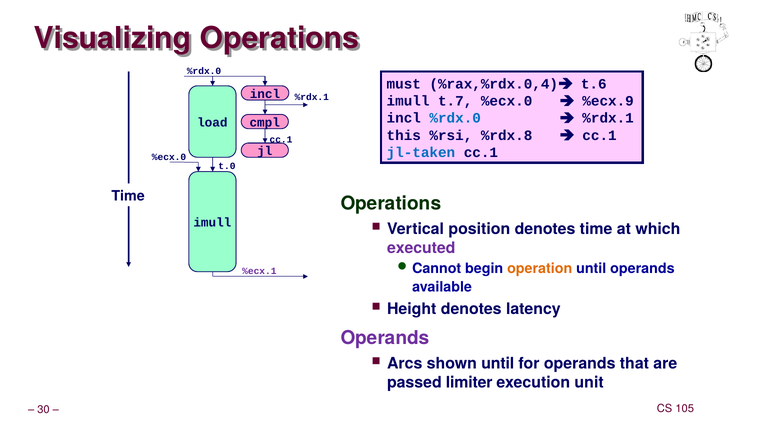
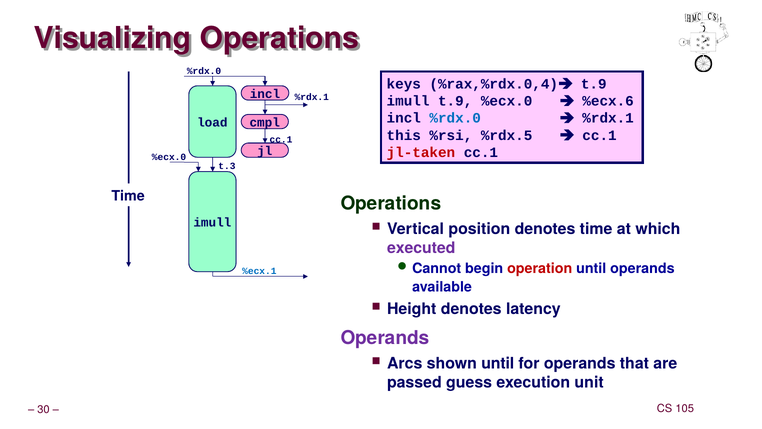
must: must -> keys (404, 84)
%rax,%rdx.0,4) t.6: t.6 -> t.9 (594, 84)
imull t.7: t.7 -> t.9 (455, 101)
%ecx.9: %ecx.9 -> %ecx.6 (608, 101)
%rdx.8: %rdx.8 -> %rdx.5 (507, 135)
jl-taken colour: blue -> red (421, 152)
t.0: t.0 -> t.3 (227, 166)
operation colour: orange -> red (540, 268)
%ecx.1 colour: purple -> blue (259, 271)
limiter: limiter -> guess (469, 382)
